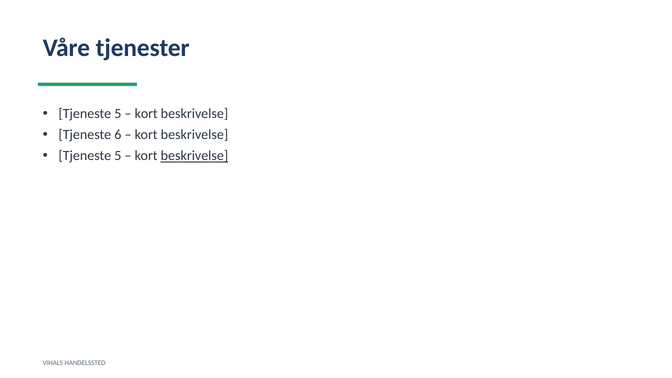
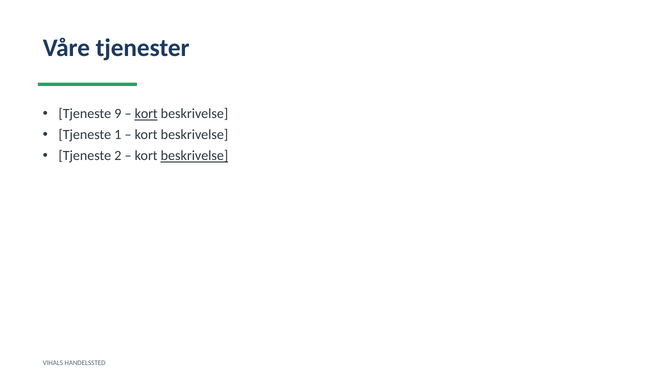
5: 5 -> 9 (118, 114)
kort underline: none -> present (146, 114)
6: 6 -> 1 (118, 135)
5: 5 -> 2 (118, 156)
